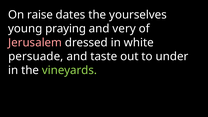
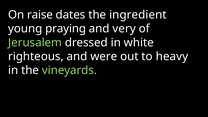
yourselves: yourselves -> ingredient (138, 15)
Jerusalem colour: pink -> light green (35, 43)
persuade: persuade -> righteous (36, 56)
taste: taste -> were (104, 56)
under: under -> heavy (172, 56)
